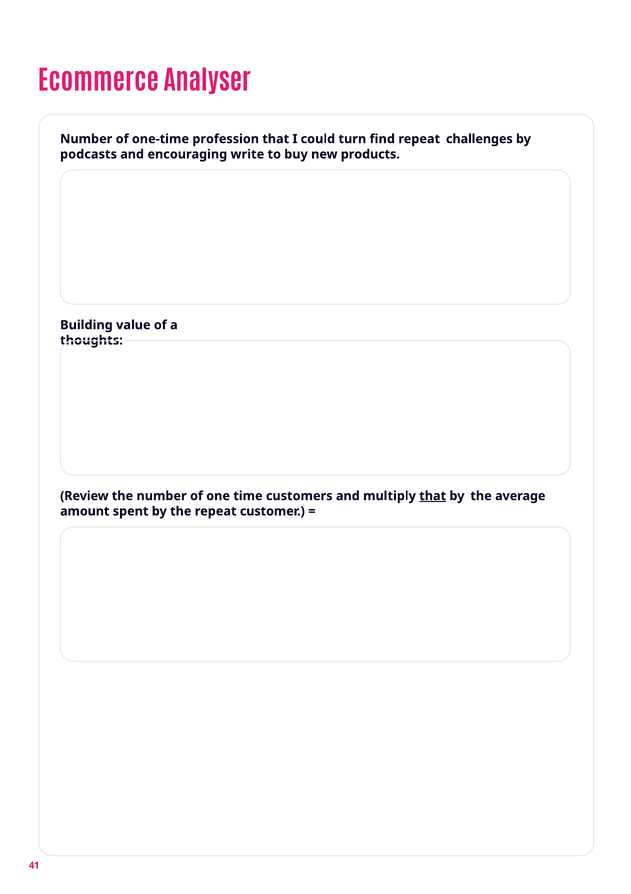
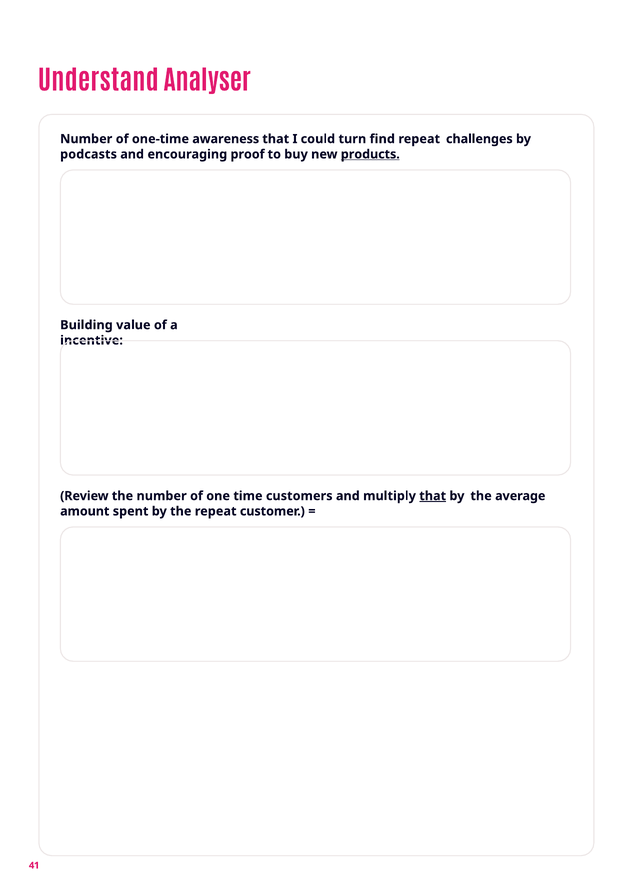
Ecommerce: Ecommerce -> Understand (98, 82)
profession: profession -> awareness (226, 139)
write: write -> proof (247, 154)
products underline: none -> present (370, 154)
thoughts: thoughts -> incentive (92, 340)
